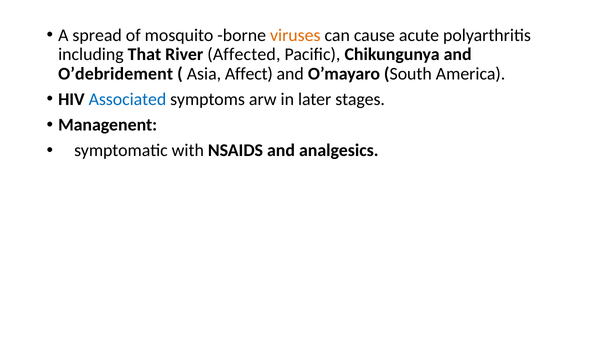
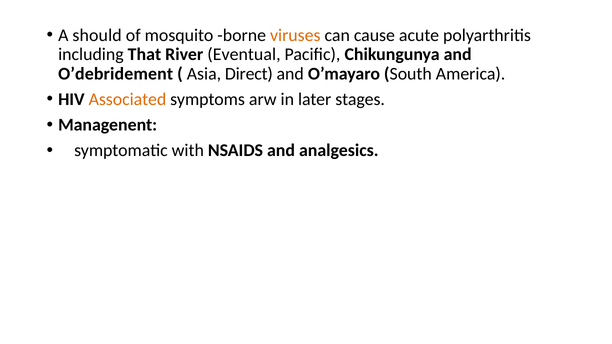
spread: spread -> should (97, 35)
Affected: Affected -> Eventual (244, 54)
Affect: Affect -> Direct (249, 74)
Associated colour: blue -> orange (127, 99)
